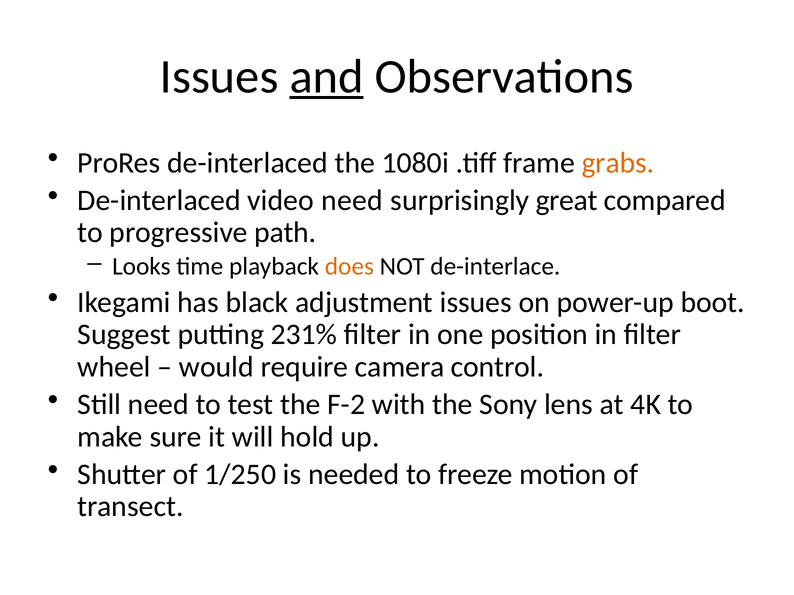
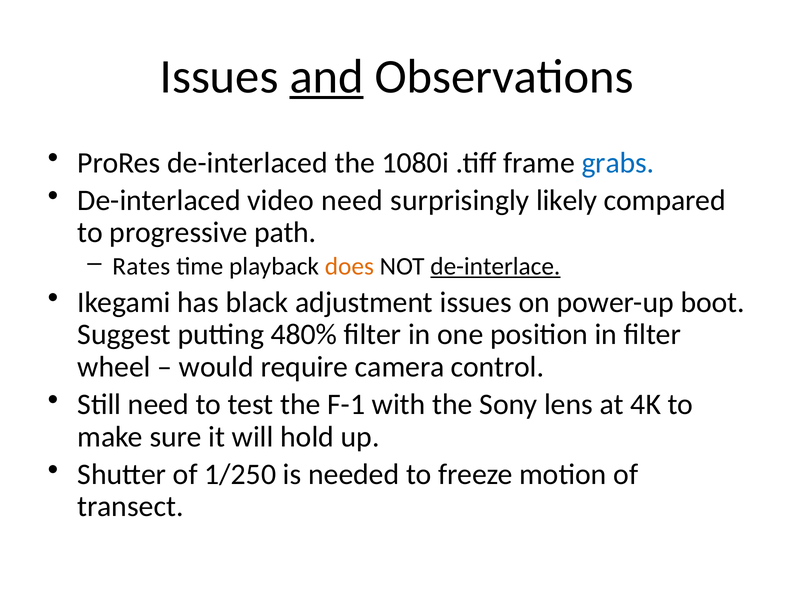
grabs colour: orange -> blue (618, 163)
great: great -> likely (567, 201)
Looks: Looks -> Rates (141, 267)
de-interlace underline: none -> present (495, 267)
231%: 231% -> 480% (304, 335)
F-2: F-2 -> F-1 (346, 405)
